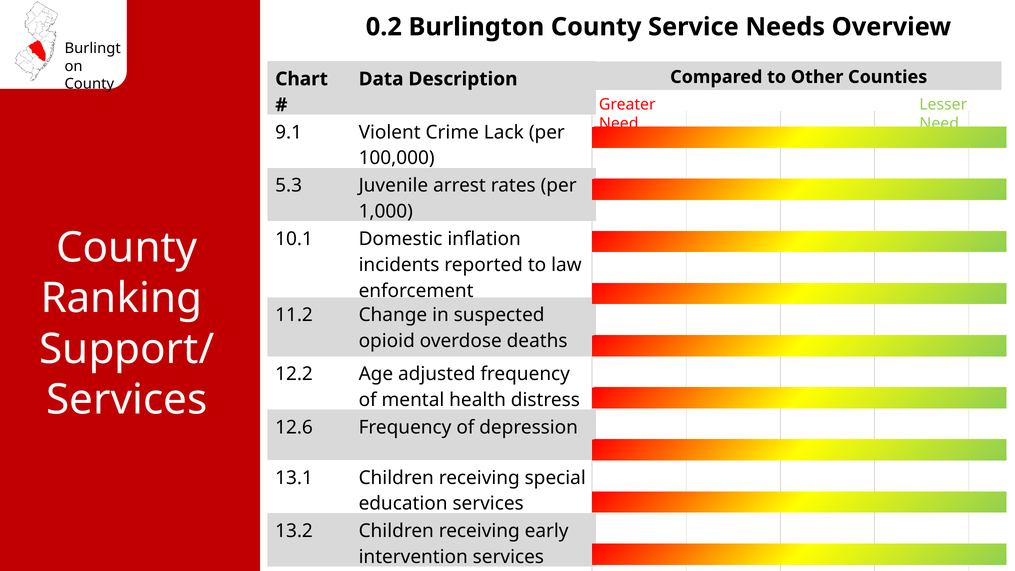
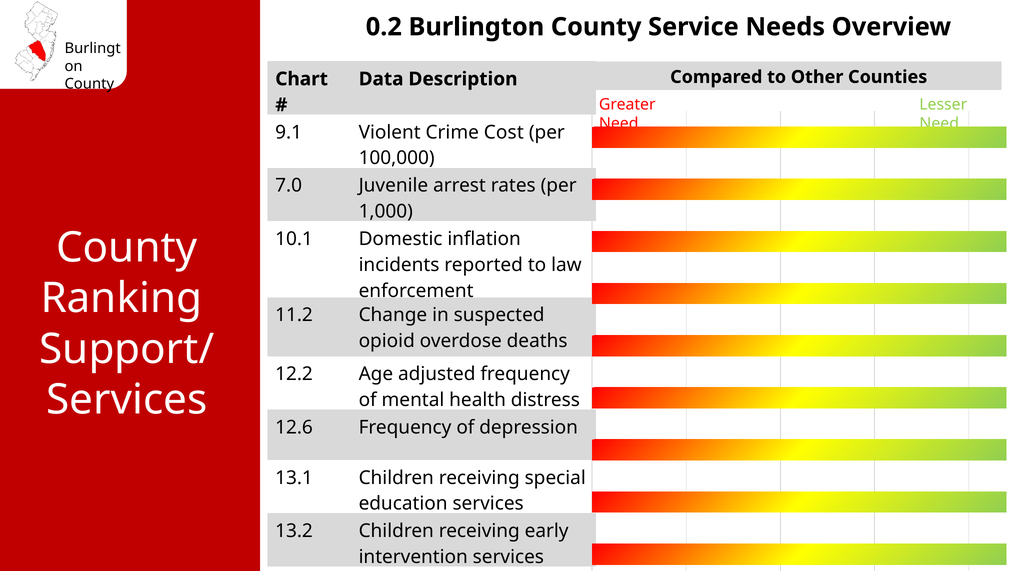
Lack: Lack -> Cost (504, 132)
5.3: 5.3 -> 7.0 (289, 186)
